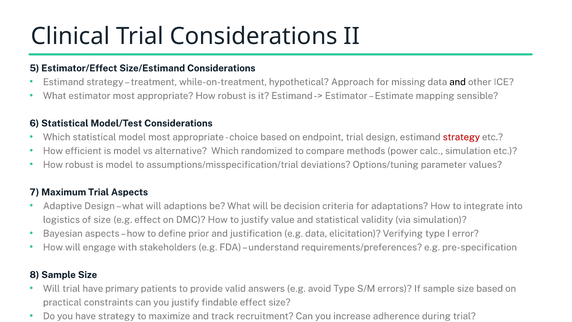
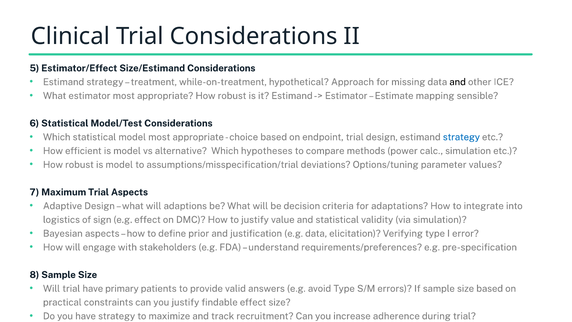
strategy colour: red -> blue (461, 137)
randomized: randomized -> hypotheses (267, 151)
of size: size -> sign (102, 220)
